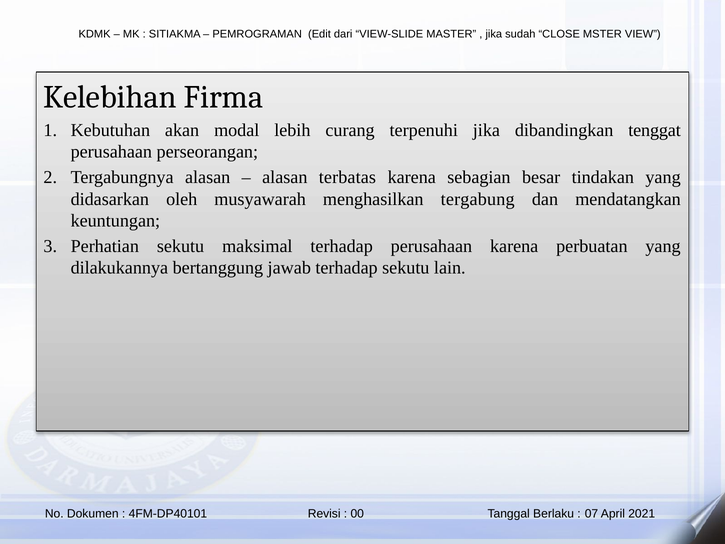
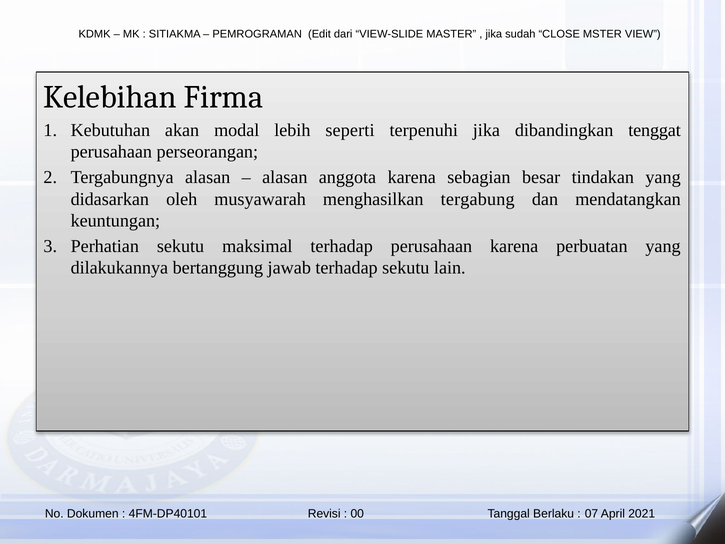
curang: curang -> seperti (350, 130)
terbatas: terbatas -> anggota (347, 177)
